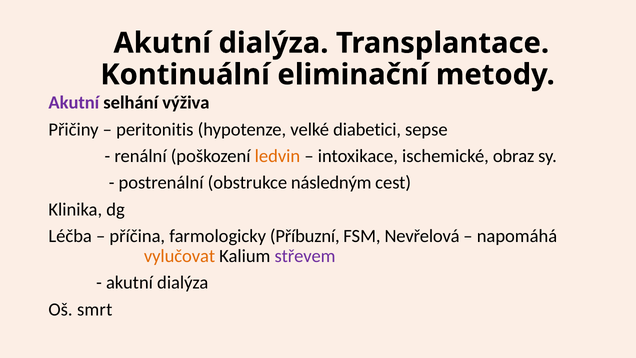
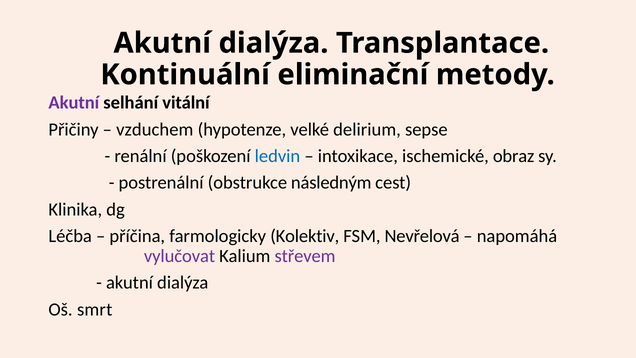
výživa: výživa -> vitální (186, 103)
peritonitis: peritonitis -> vzduchem (155, 129)
diabetici: diabetici -> delirium (367, 129)
ledvin colour: orange -> blue (277, 156)
Příbuzní: Příbuzní -> Kolektiv (305, 236)
vylučovat colour: orange -> purple (179, 256)
